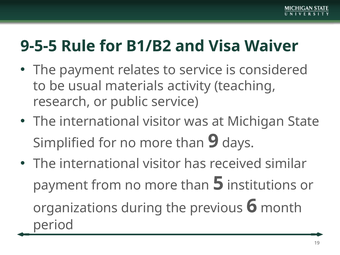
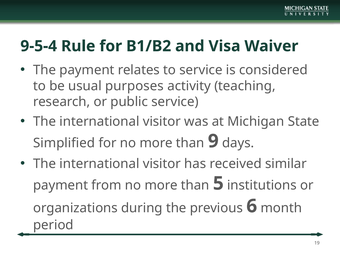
9-5-5: 9-5-5 -> 9-5-4 (39, 46)
materials: materials -> purposes (134, 86)
